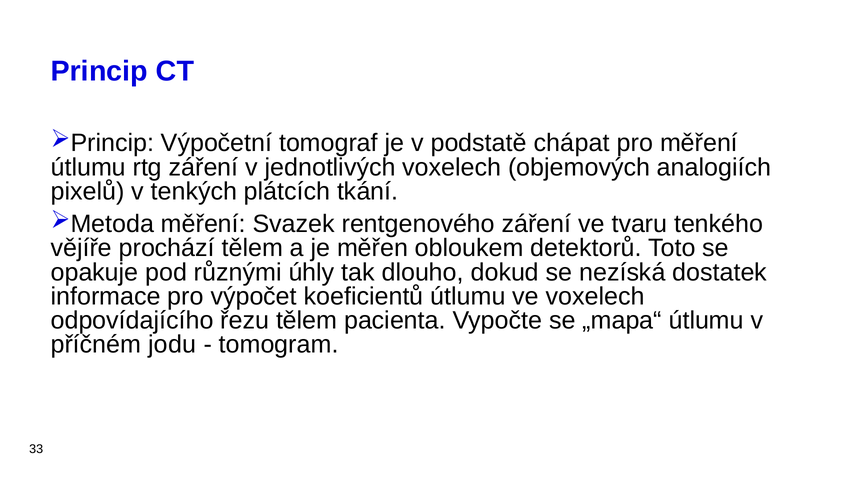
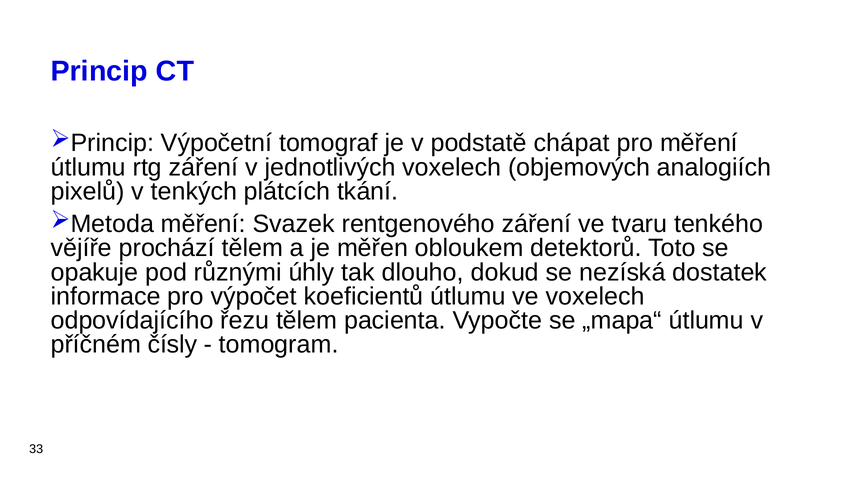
jodu: jodu -> čísly (173, 344)
